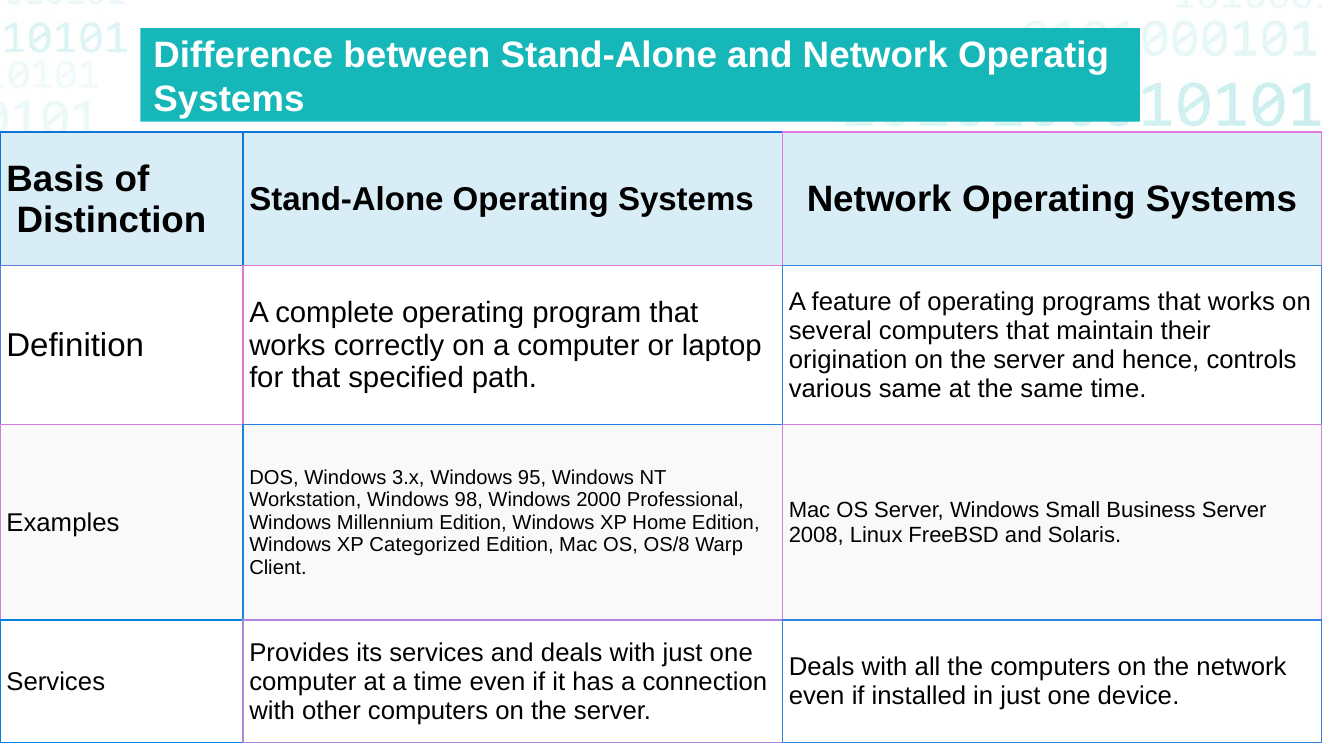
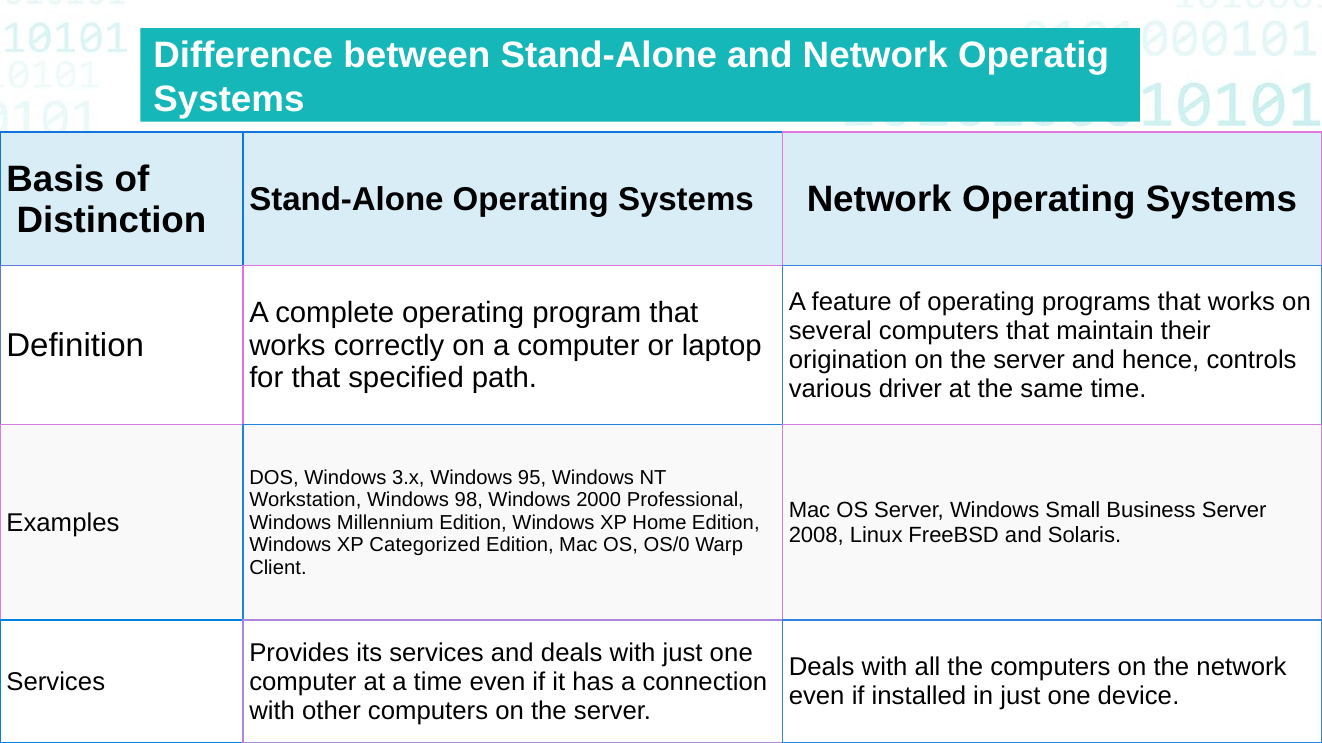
various same: same -> driver (910, 389)
OS/8: OS/8 -> OS/0 (667, 545)
